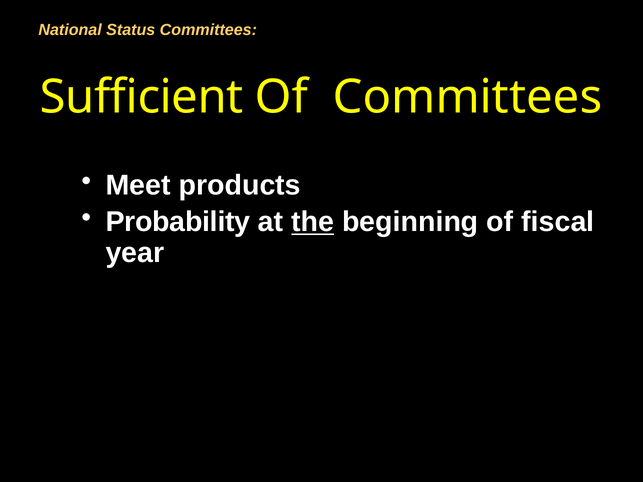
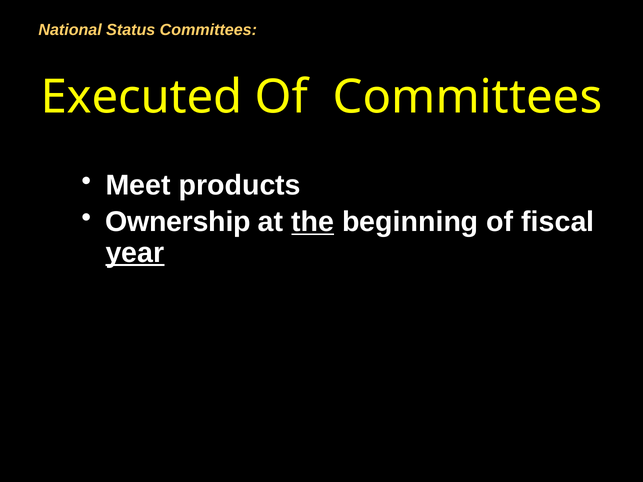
Sufficient: Sufficient -> Executed (142, 97)
Probability: Probability -> Ownership (178, 222)
year underline: none -> present (135, 253)
